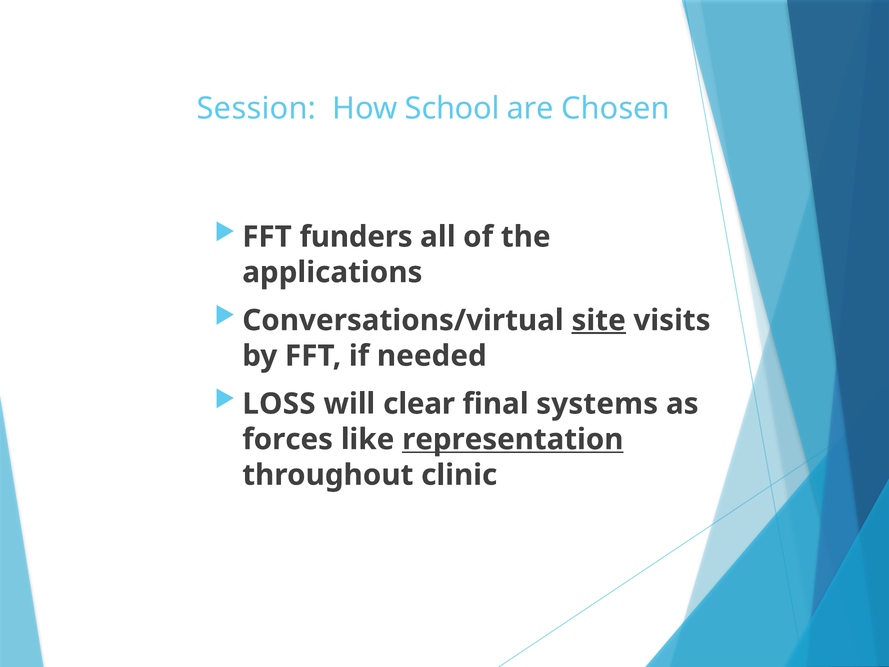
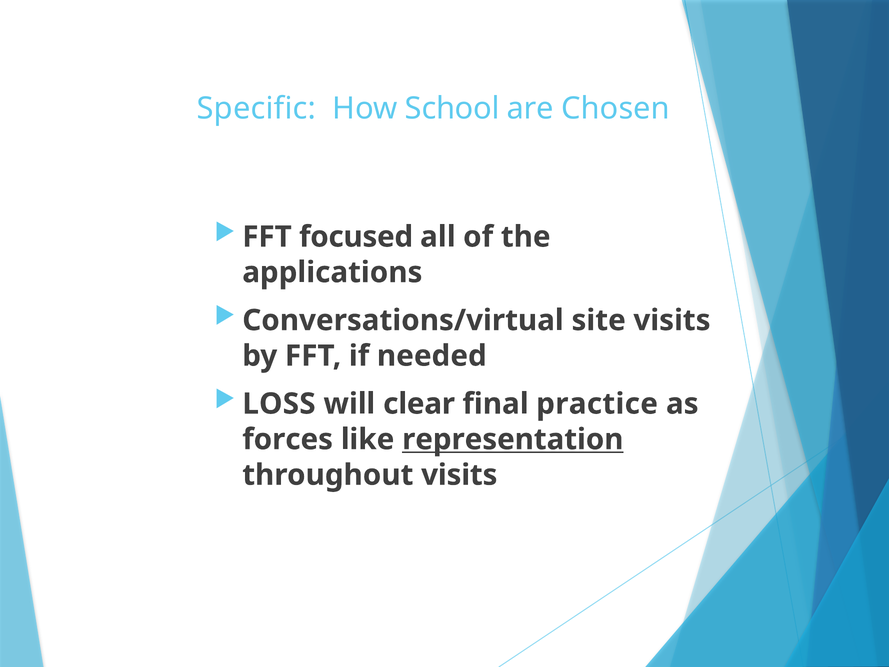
Session: Session -> Specific (257, 108)
funders: funders -> focused (356, 237)
site underline: present -> none (599, 320)
systems: systems -> practice (597, 404)
throughout clinic: clinic -> visits (459, 475)
